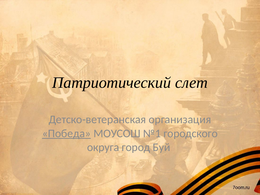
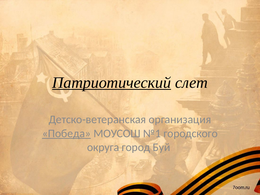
Патриотический underline: none -> present (112, 83)
